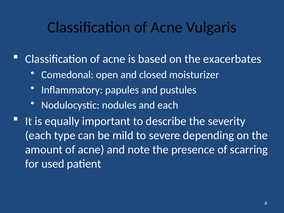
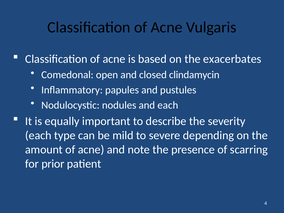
moisturizer: moisturizer -> clindamycin (194, 75)
used: used -> prior (53, 164)
